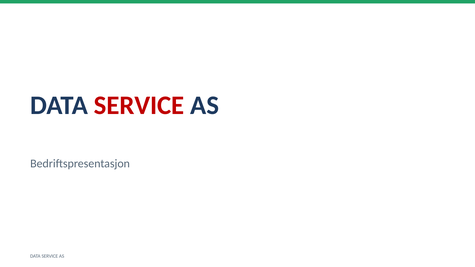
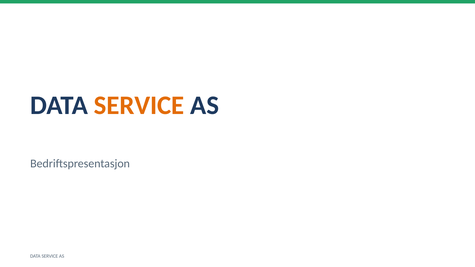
SERVICE colour: red -> orange (139, 105)
